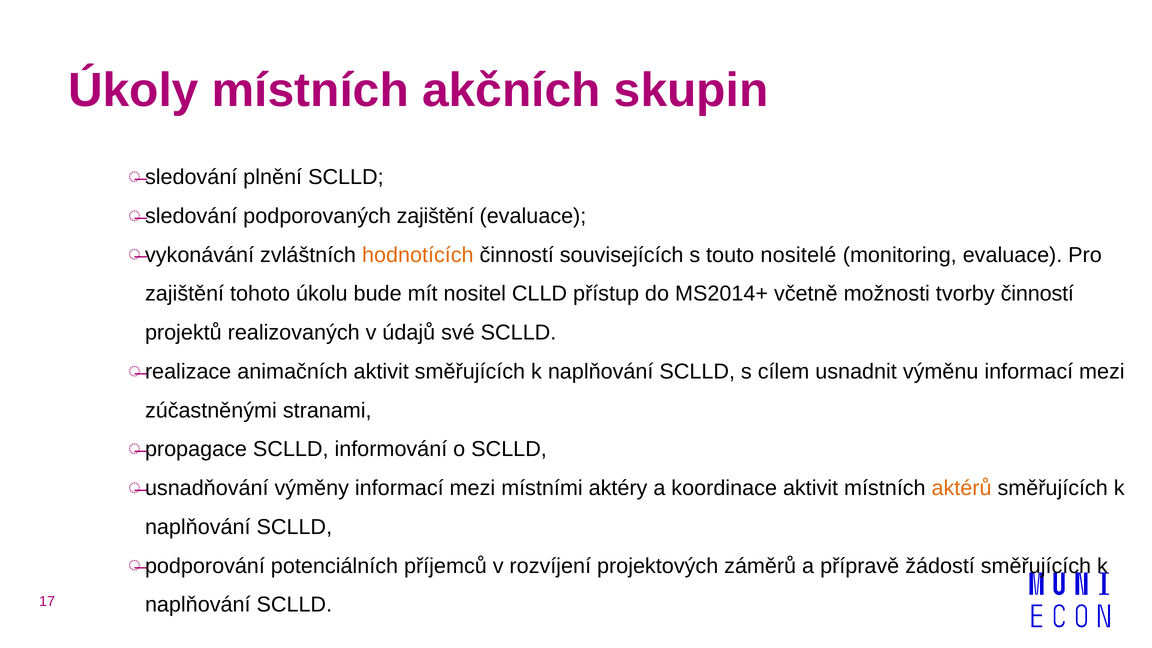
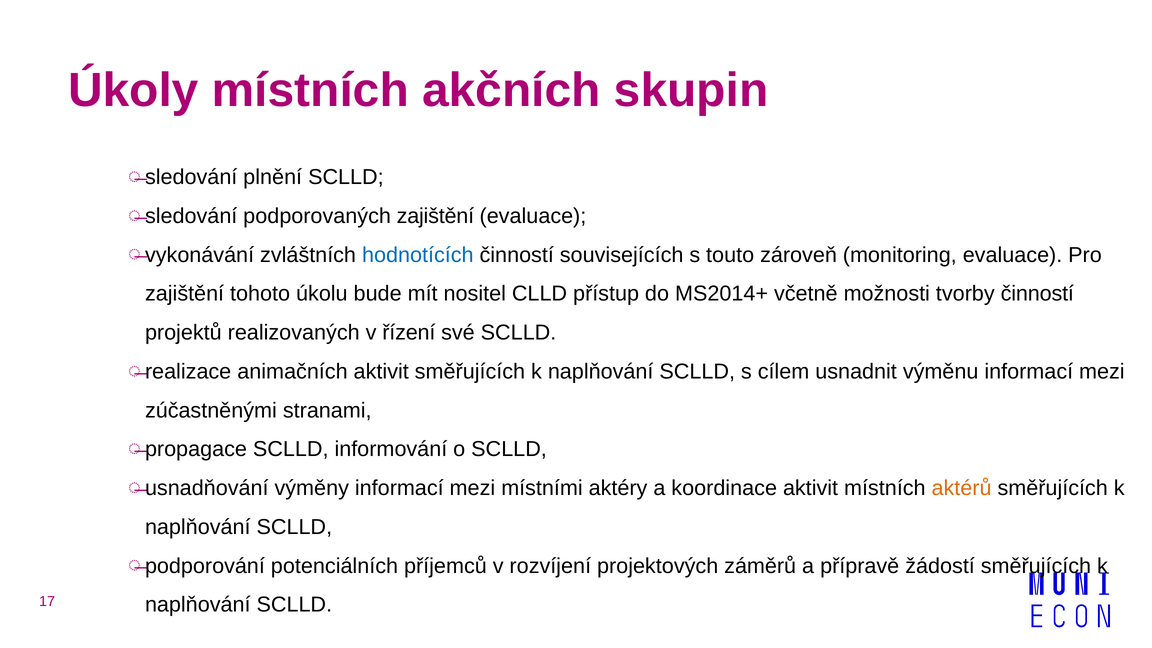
hodnotících colour: orange -> blue (418, 255)
nositelé: nositelé -> zároveň (799, 255)
údajů: údajů -> řízení (409, 333)
